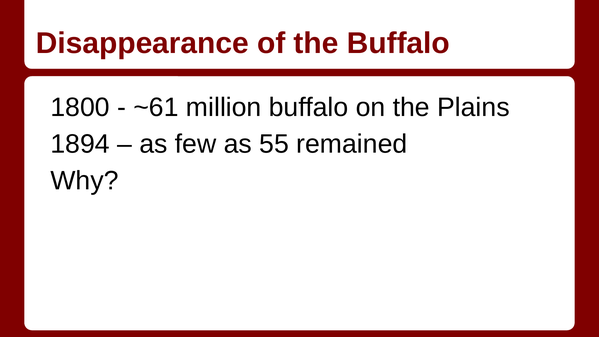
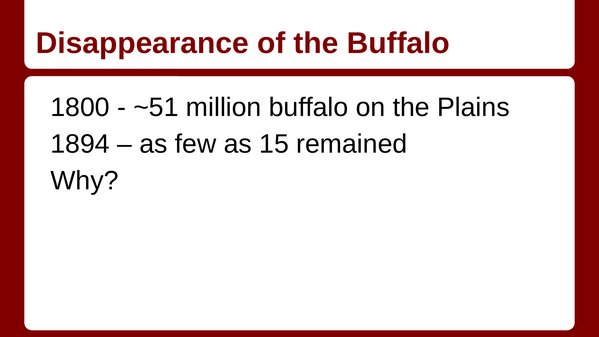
~61: ~61 -> ~51 (156, 107)
55: 55 -> 15 (274, 144)
